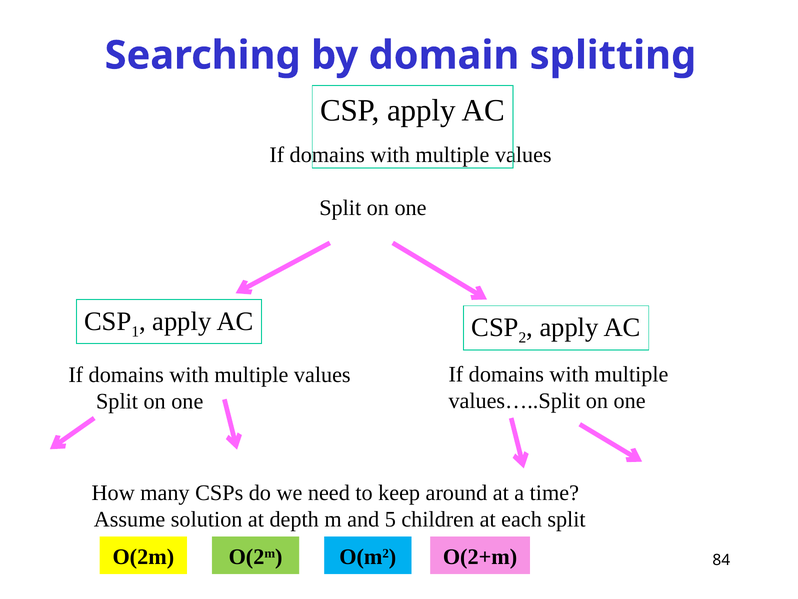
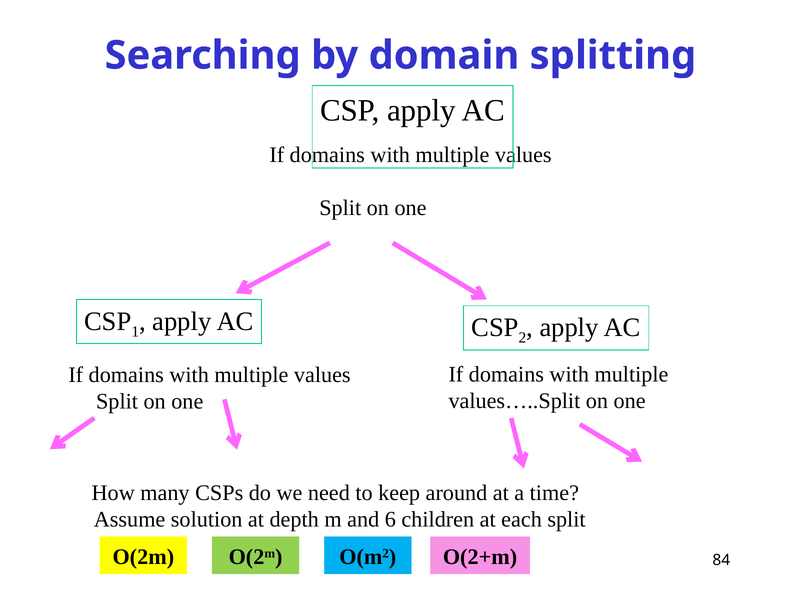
5: 5 -> 6 (390, 519)
